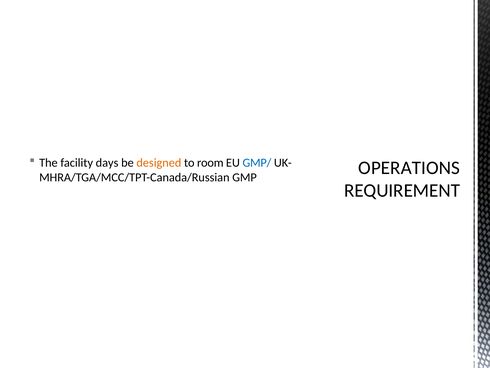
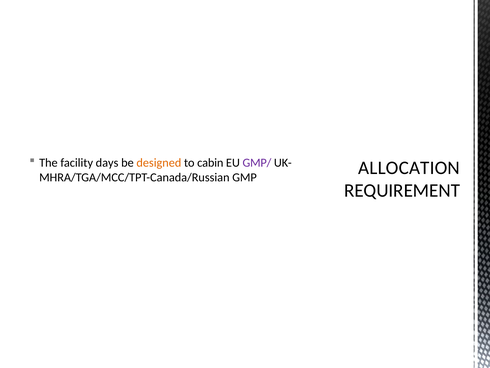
room: room -> cabin (210, 163)
GMP/ colour: blue -> purple (257, 163)
OPERATIONS: OPERATIONS -> ALLOCATION (409, 168)
